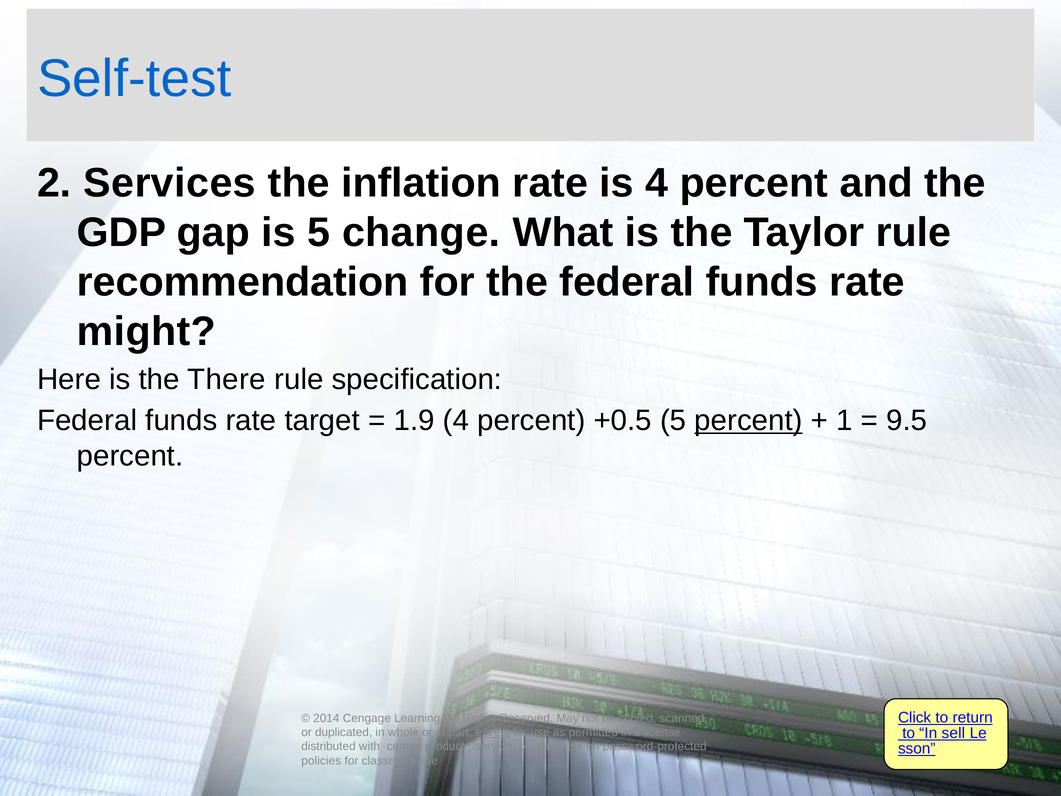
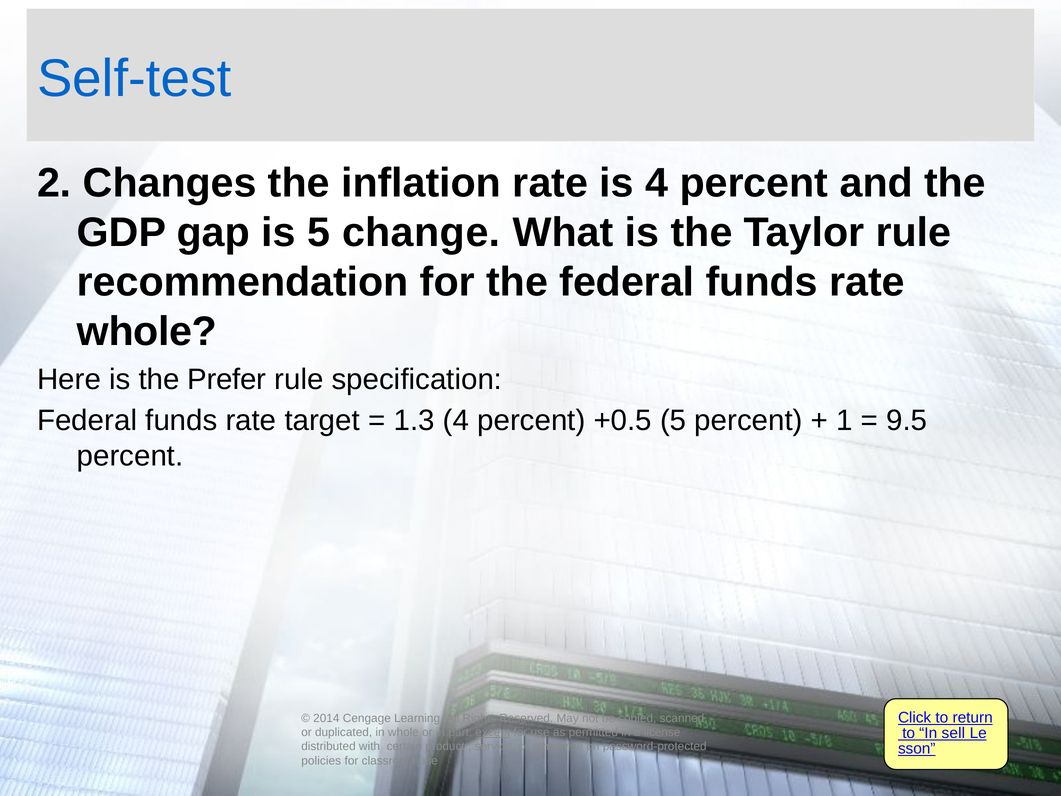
Services: Services -> Changes (170, 183)
might: might -> whole (147, 332)
There: There -> Prefer (227, 379)
1.9: 1.9 -> 1.3 (414, 421)
percent underline: present -> none (749, 421)
